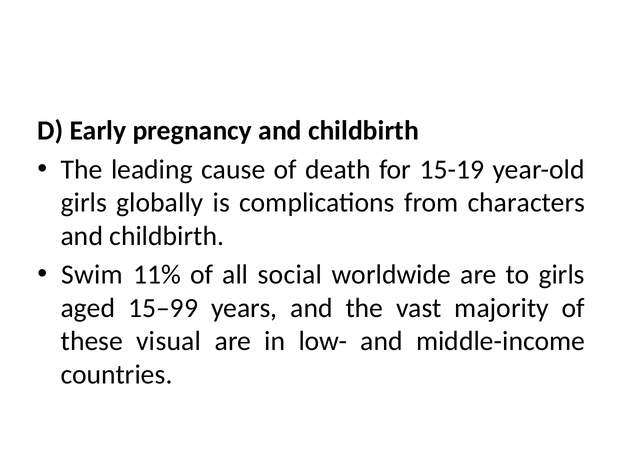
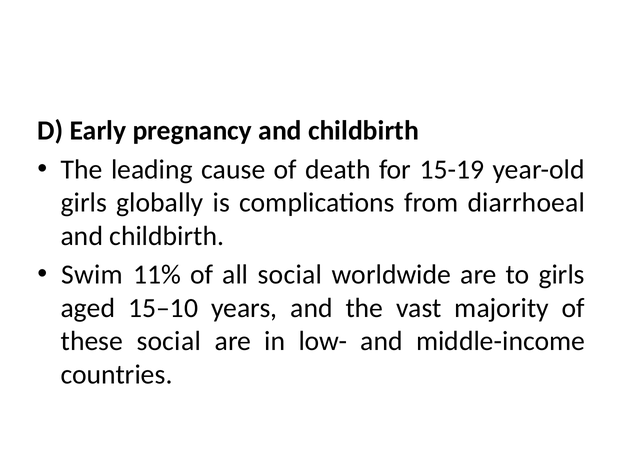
characters: characters -> diarrhoeal (526, 203)
15–99: 15–99 -> 15–10 (163, 308)
these visual: visual -> social (169, 341)
